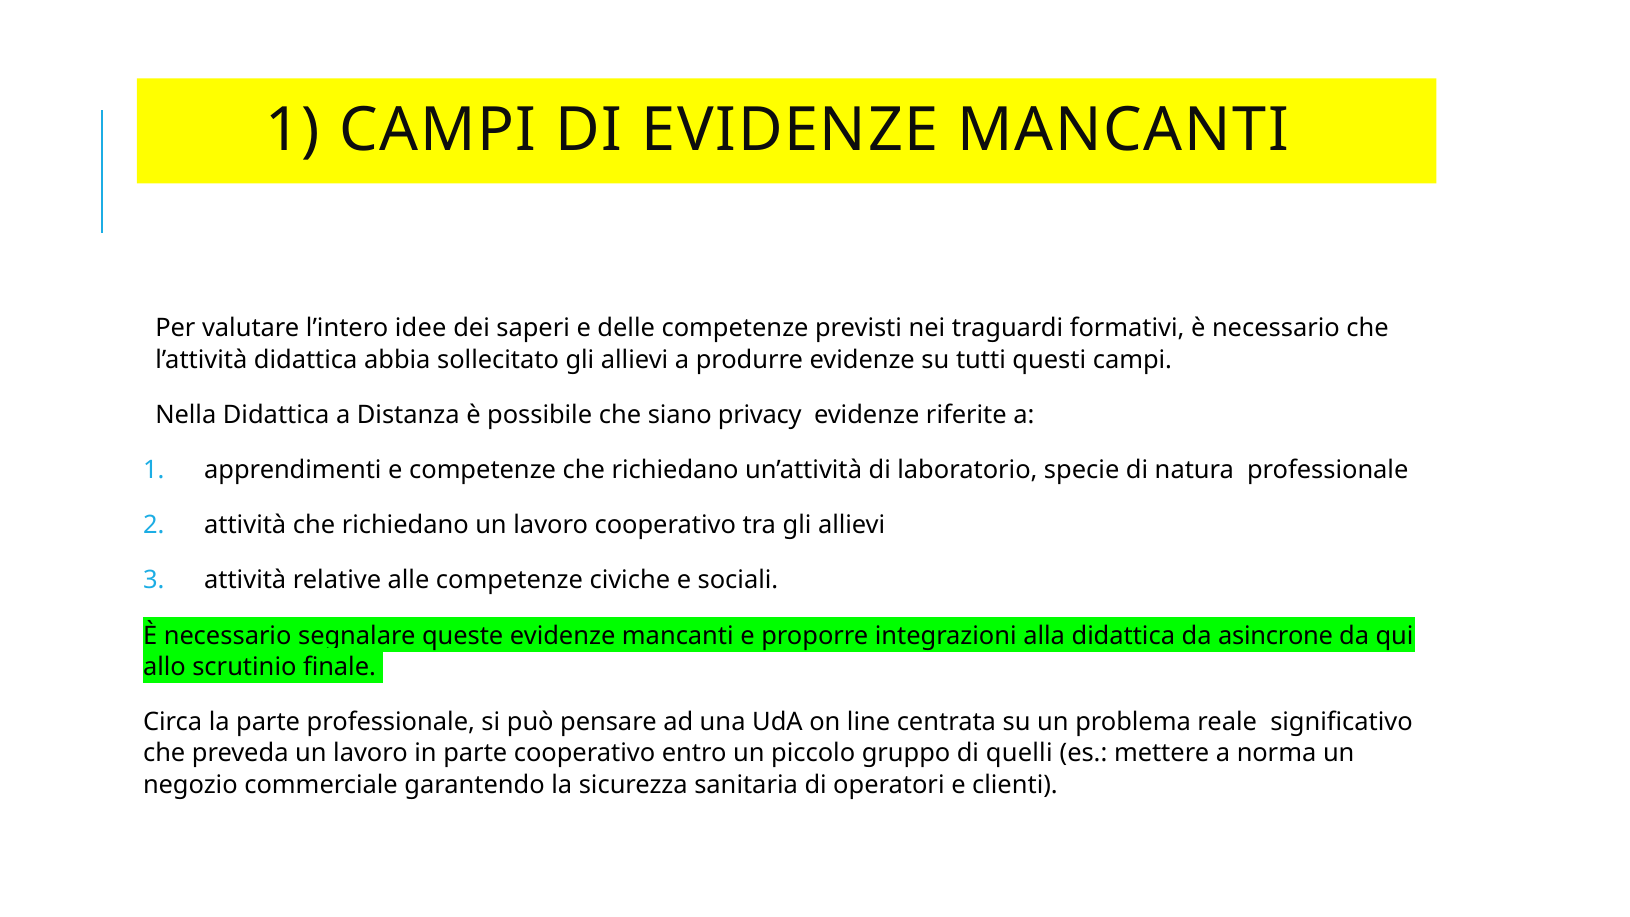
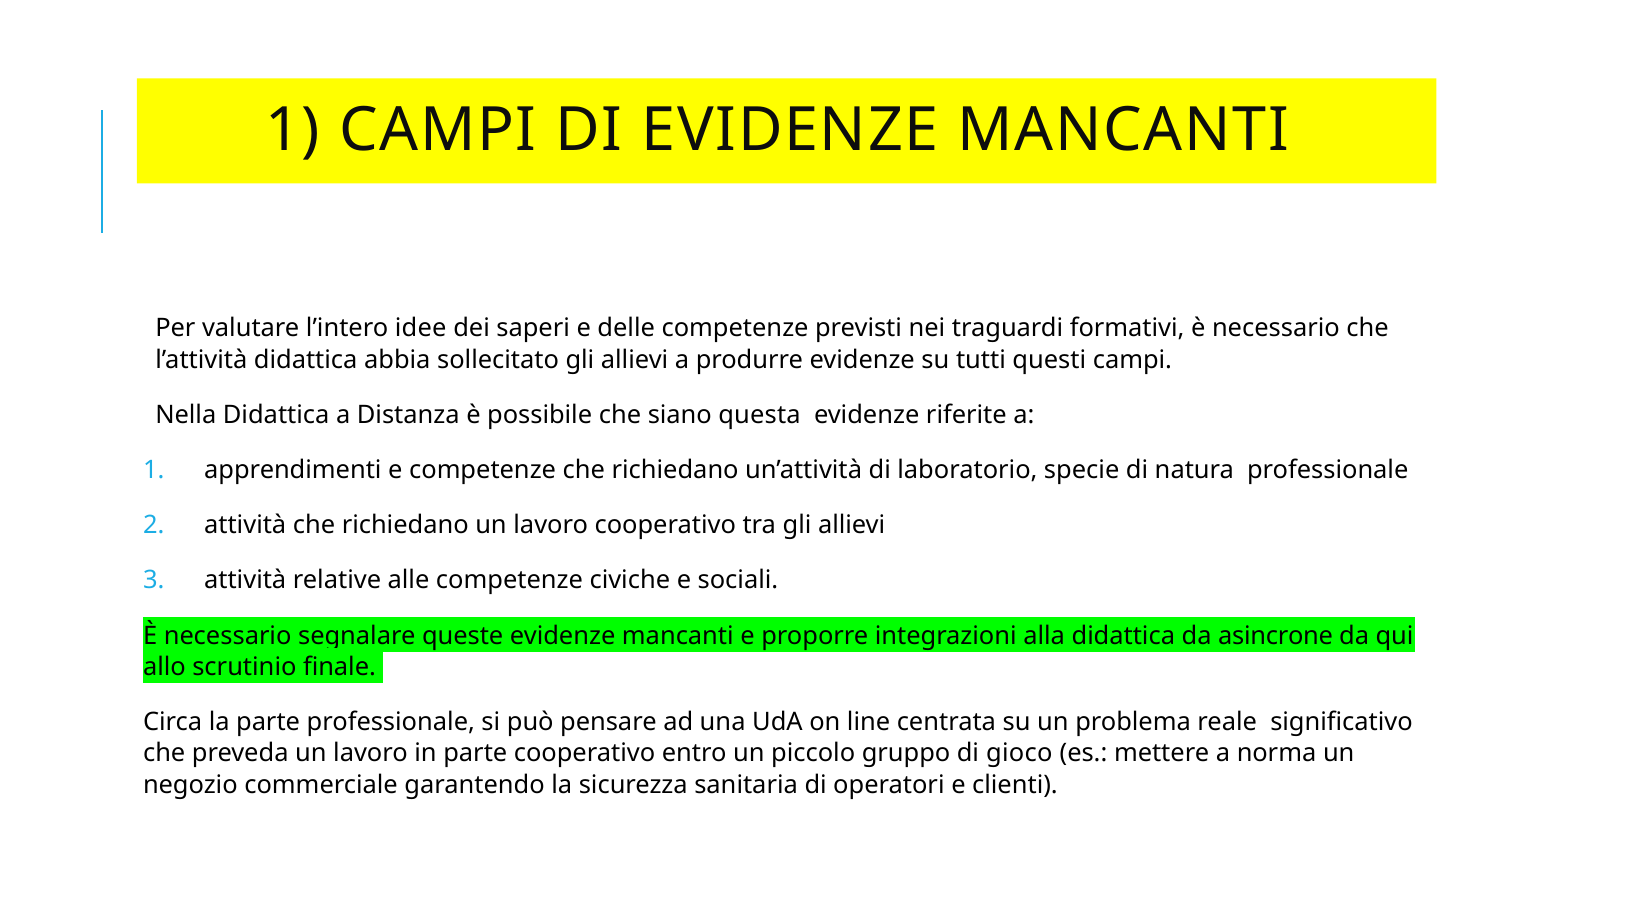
privacy: privacy -> questa (760, 415)
quelli: quelli -> gioco (1019, 753)
